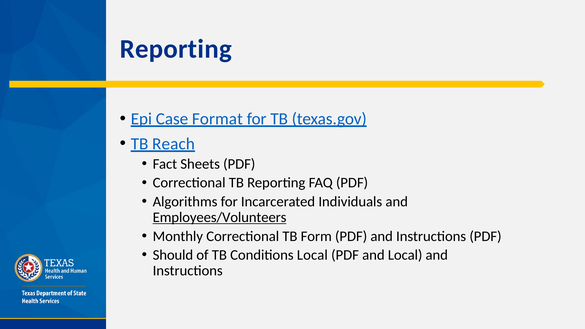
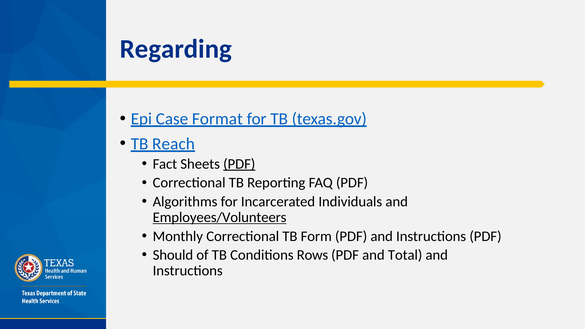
Reporting: Reporting -> Regarding (176, 49)
PDF underline: none -> present (239, 164)
Conditions Local: Local -> Rows (312, 255)
and Local: Local -> Total (405, 255)
